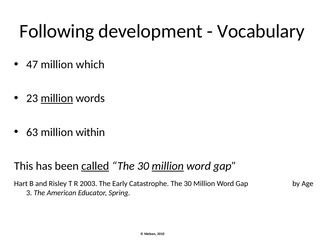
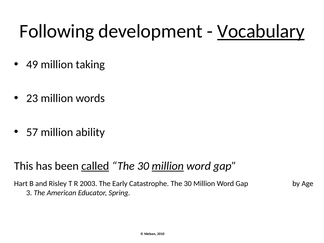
Vocabulary underline: none -> present (261, 31)
47: 47 -> 49 (32, 65)
which: which -> taking (90, 65)
million underline: present -> none (57, 98)
63: 63 -> 57 (32, 132)
within: within -> ability (90, 132)
